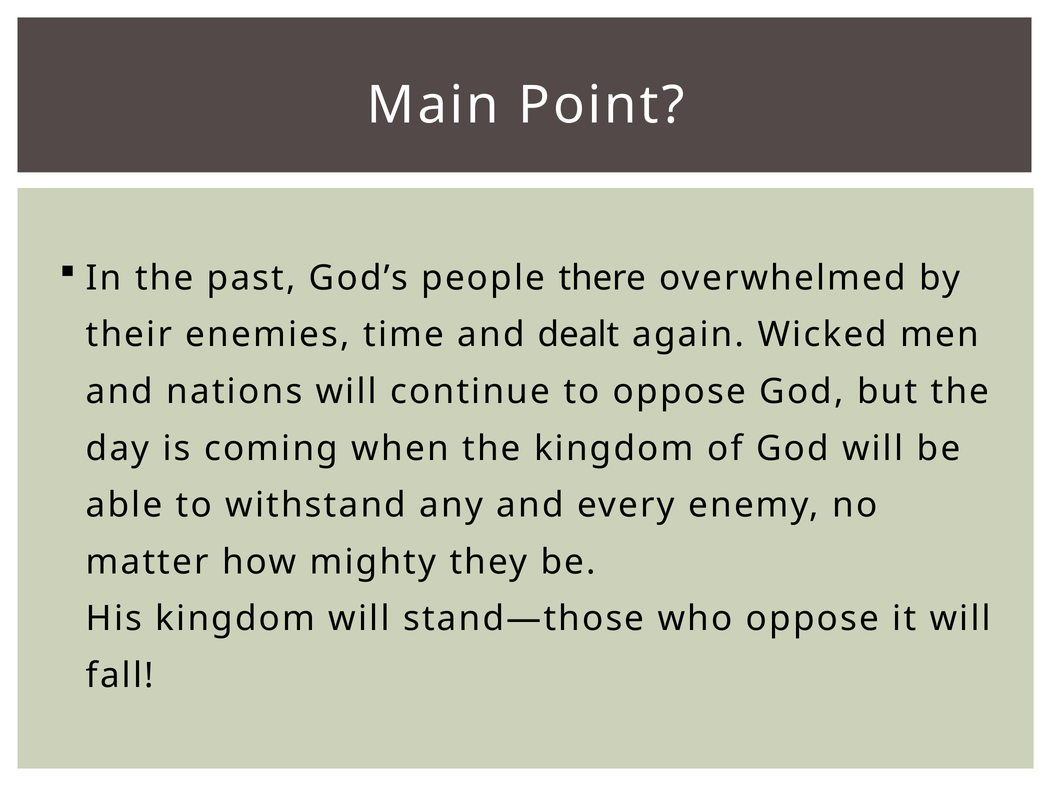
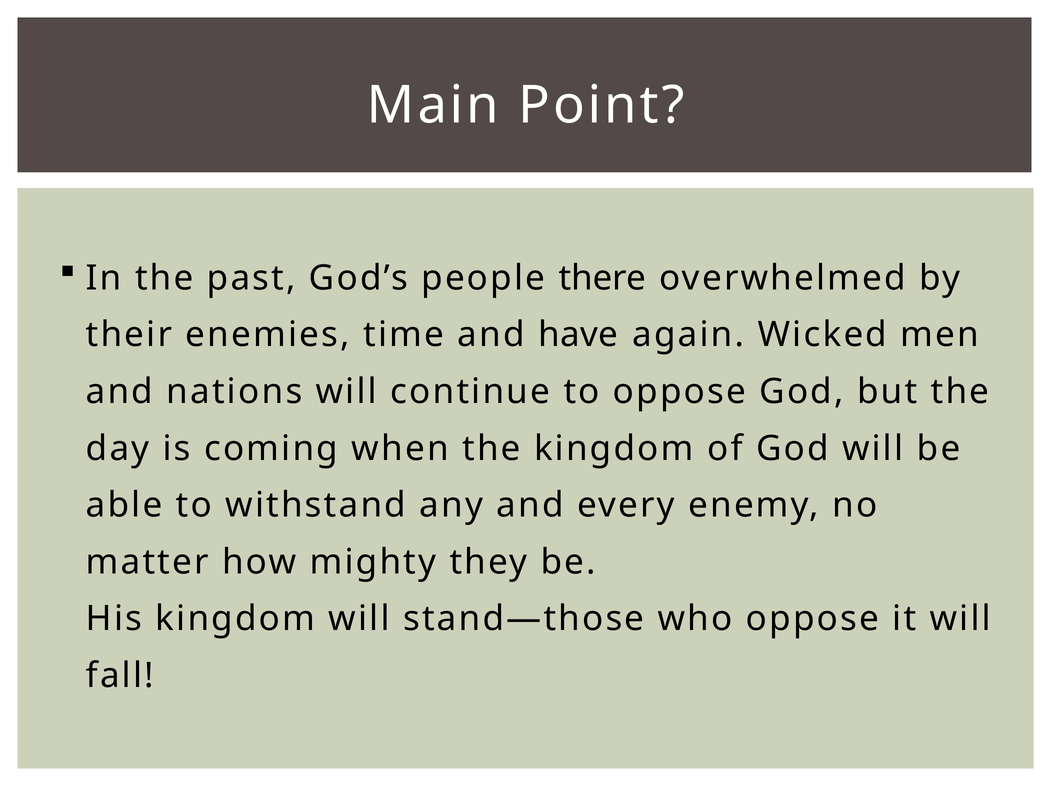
dealt: dealt -> have (578, 335)
